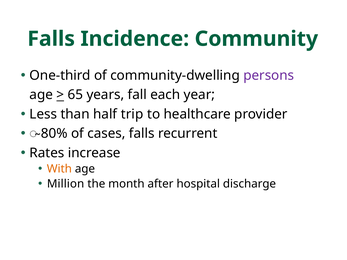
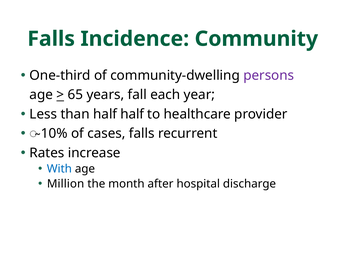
half trip: trip -> half (132, 114)
80%: 80% -> 10% (54, 134)
With colour: orange -> blue (59, 169)
